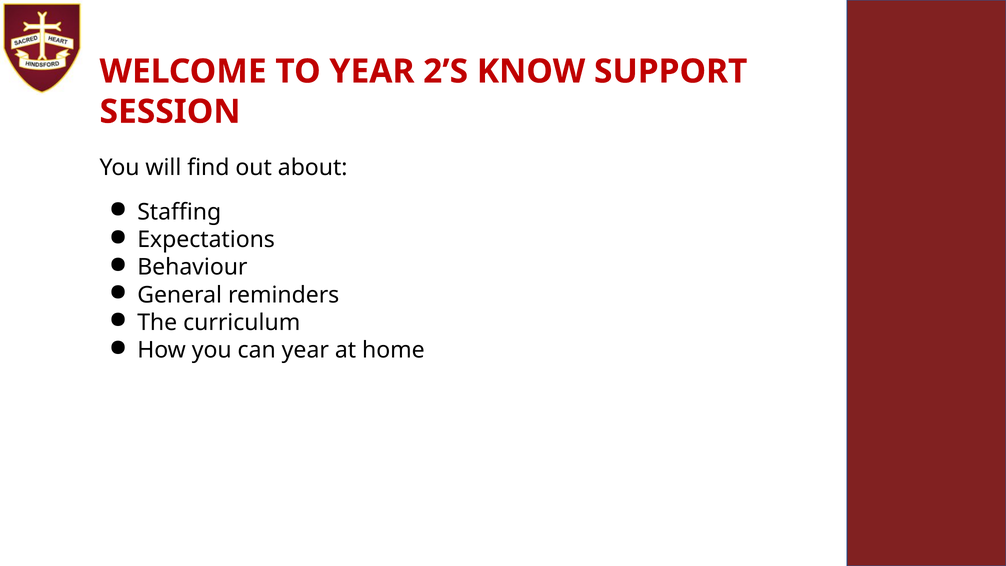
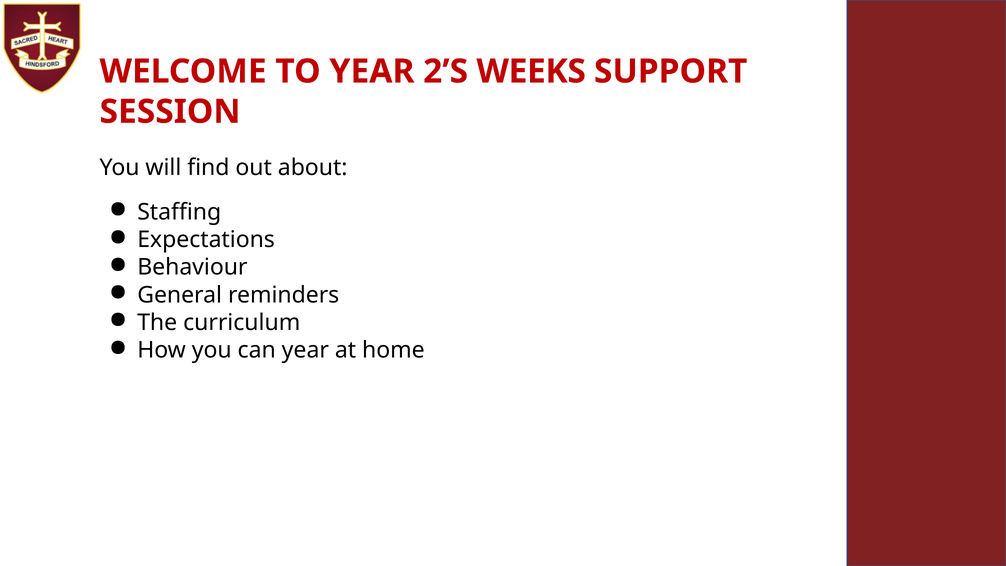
KNOW: KNOW -> WEEKS (531, 71)
